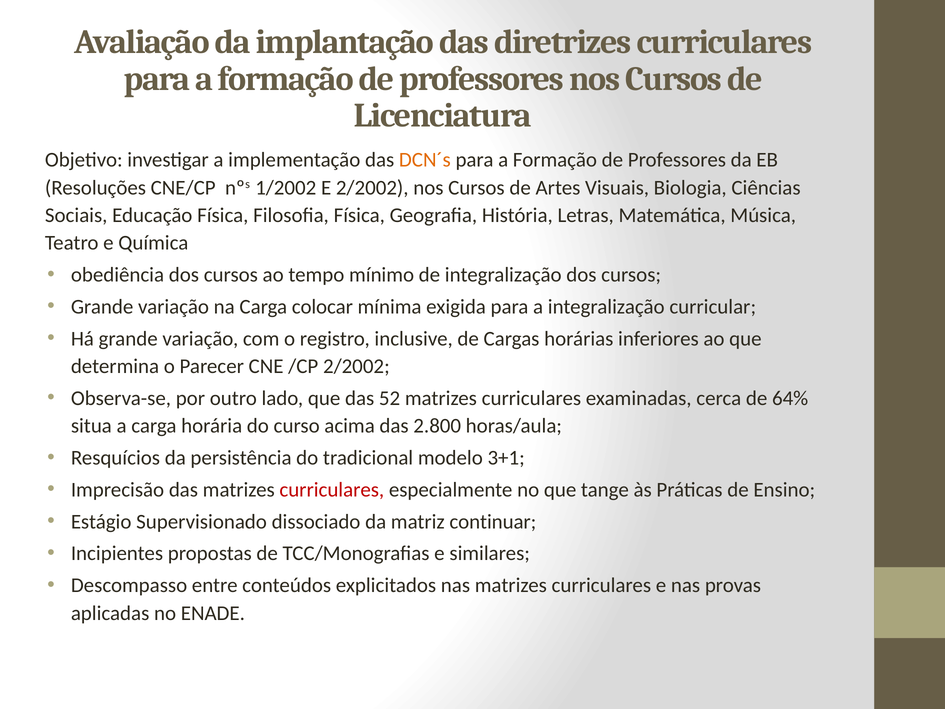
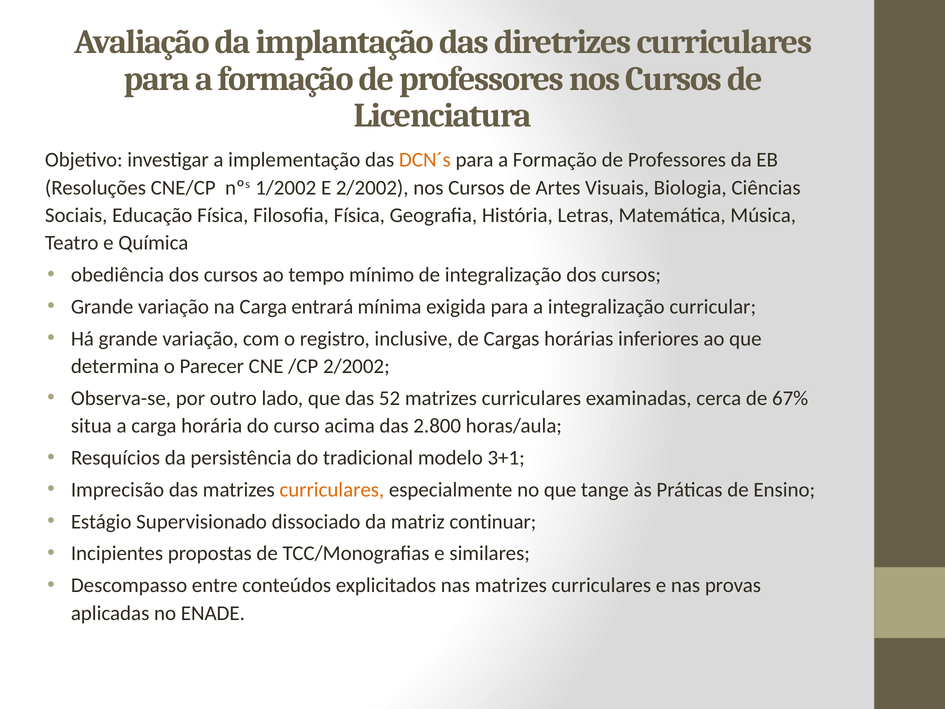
colocar: colocar -> entrará (322, 307)
64%: 64% -> 67% (790, 398)
curriculares colour: red -> orange (332, 490)
